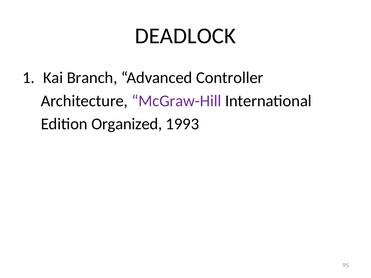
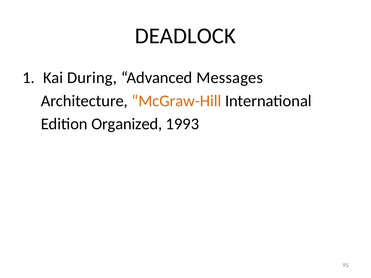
Branch: Branch -> During (92, 78)
Controller: Controller -> Messages (230, 78)
McGraw-Hill colour: purple -> orange (176, 101)
